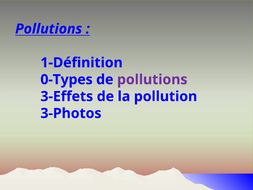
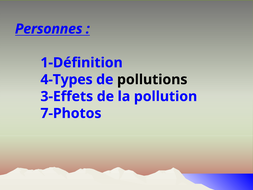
Pollutions: Pollutions -> Personnes (49, 29)
0-Types: 0-Types -> 4-Types (67, 79)
pollutions colour: purple -> black (152, 79)
3-Photos: 3-Photos -> 7-Photos (71, 113)
